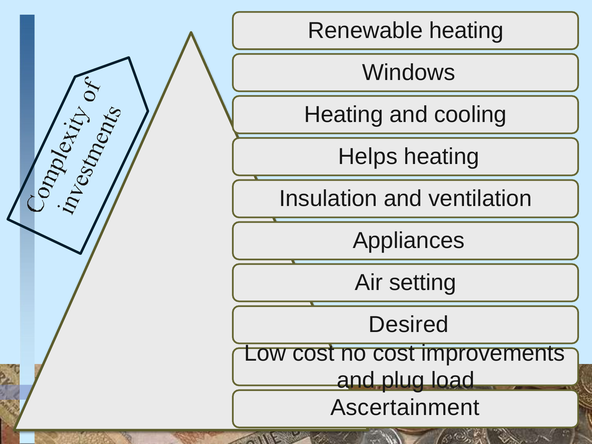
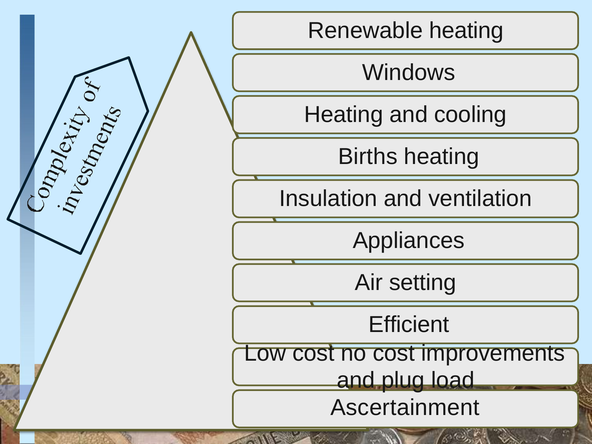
Helps: Helps -> Births (368, 157)
Desired: Desired -> Efficient (409, 325)
